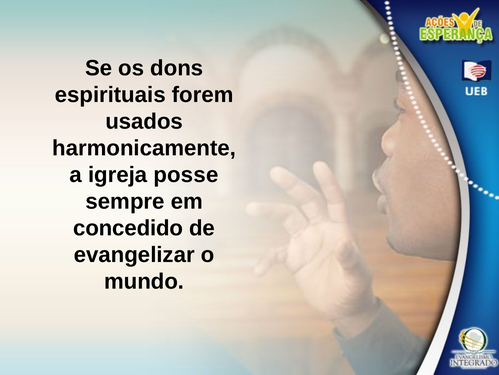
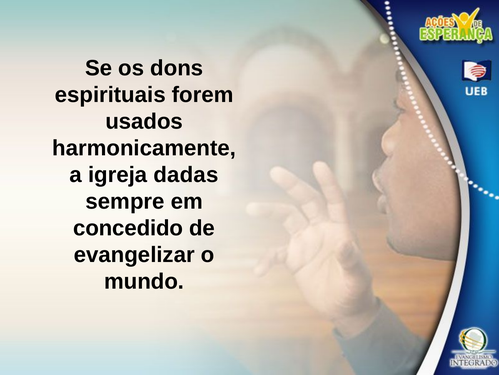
posse: posse -> dadas (186, 174)
